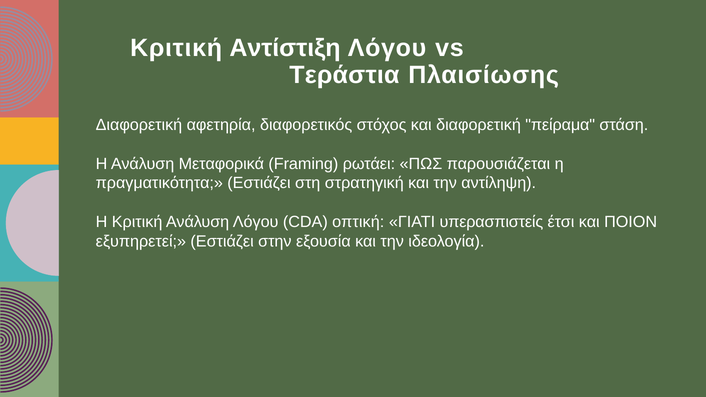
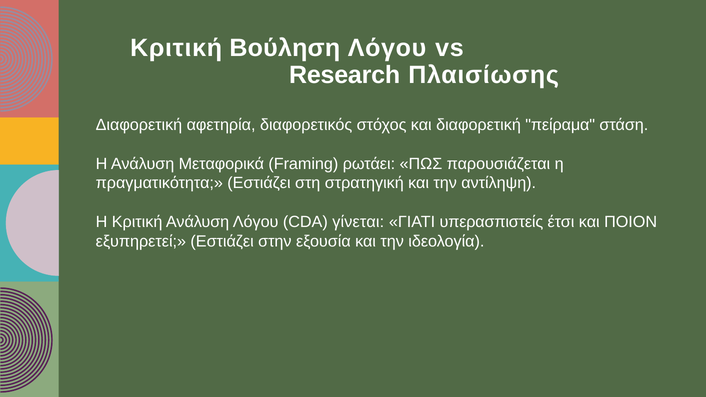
Αντίστιξη: Αντίστιξη -> Βούληση (285, 48)
Τεράστια: Τεράστια -> Research (345, 75)
οπτική: οπτική -> γίνεται (358, 222)
